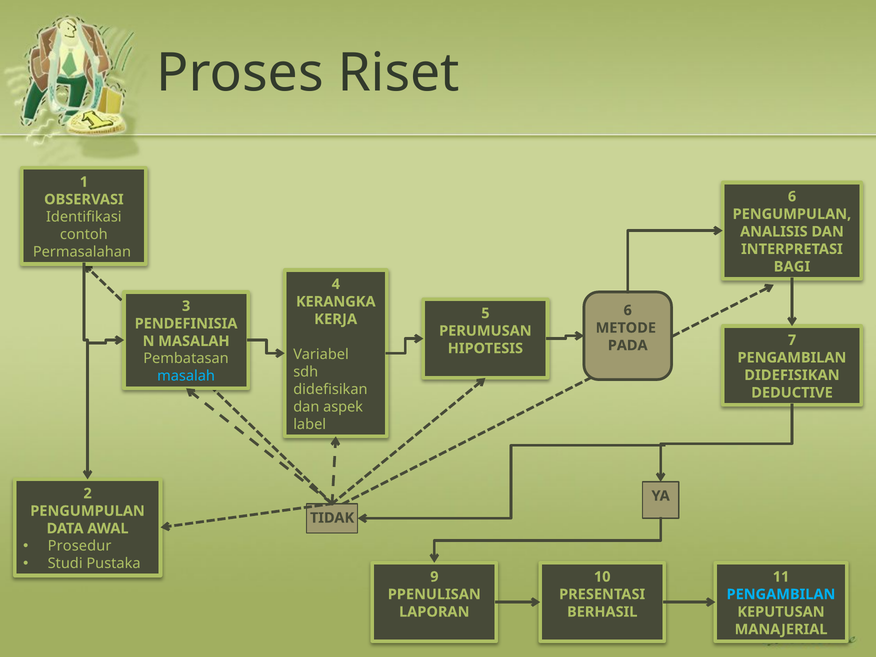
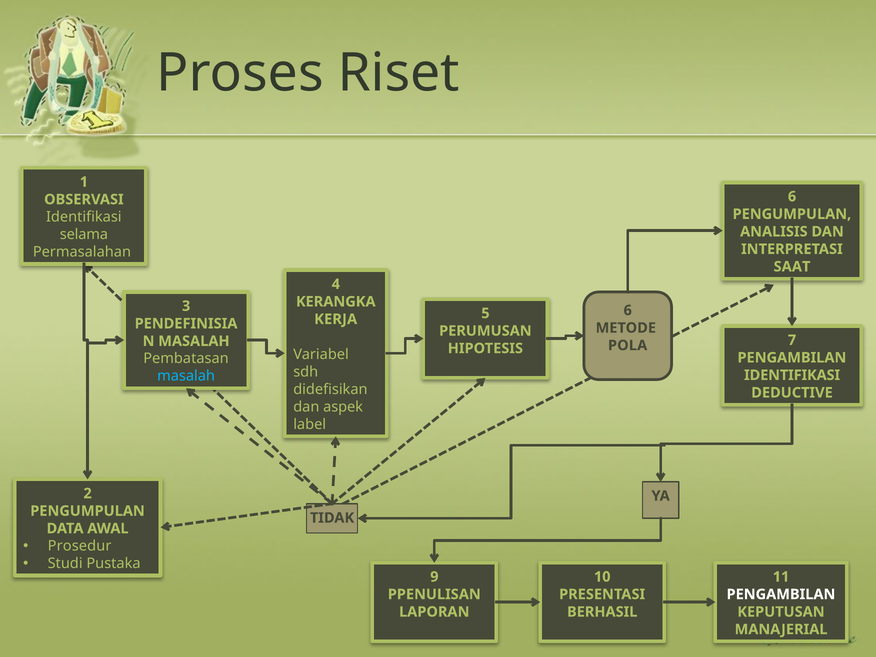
contoh: contoh -> selama (84, 234)
BAGI: BAGI -> SAAT (792, 267)
PADA: PADA -> POLA (628, 345)
DIDEFISIKAN: DIDEFISIKAN -> IDENTIFIKASI (792, 375)
PENGAMBILAN colour: light blue -> white (781, 594)
